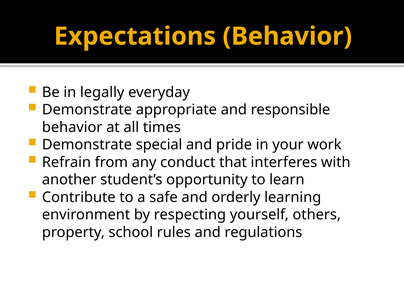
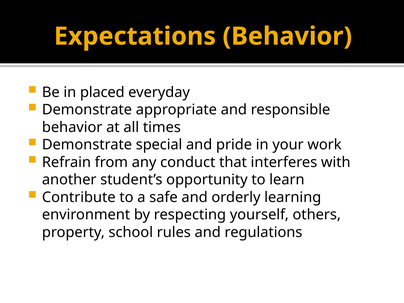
legally: legally -> placed (102, 92)
